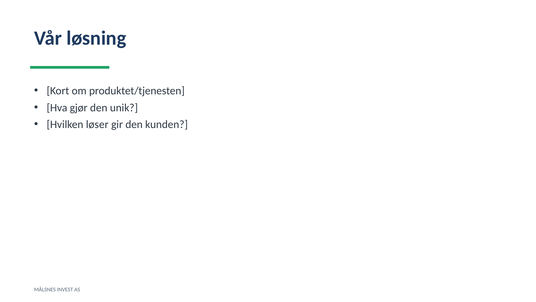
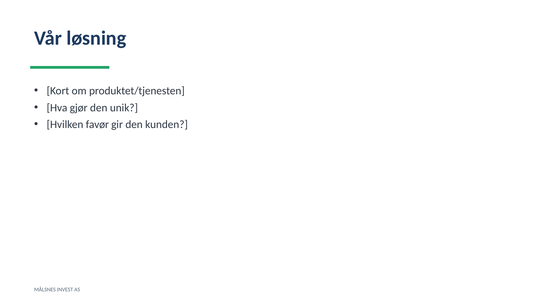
løser: løser -> favør (97, 124)
